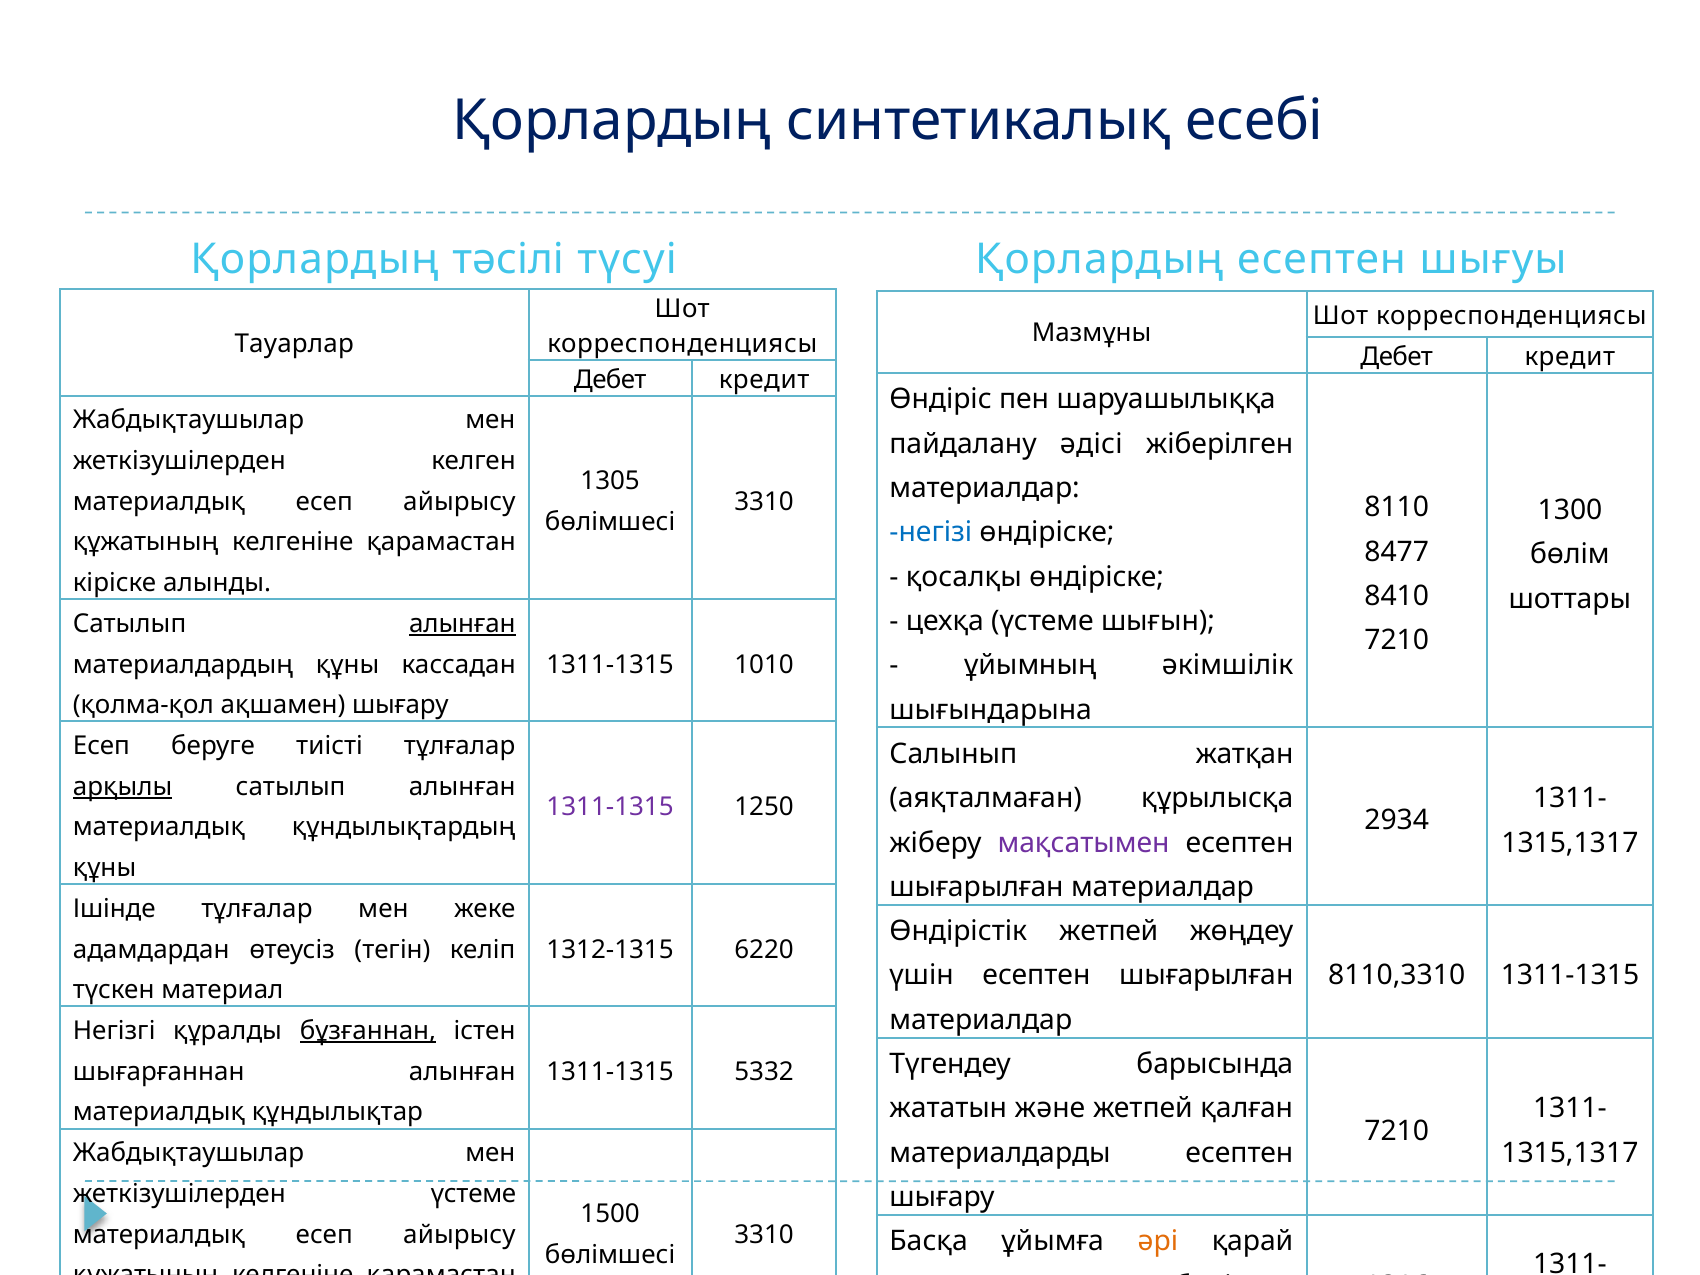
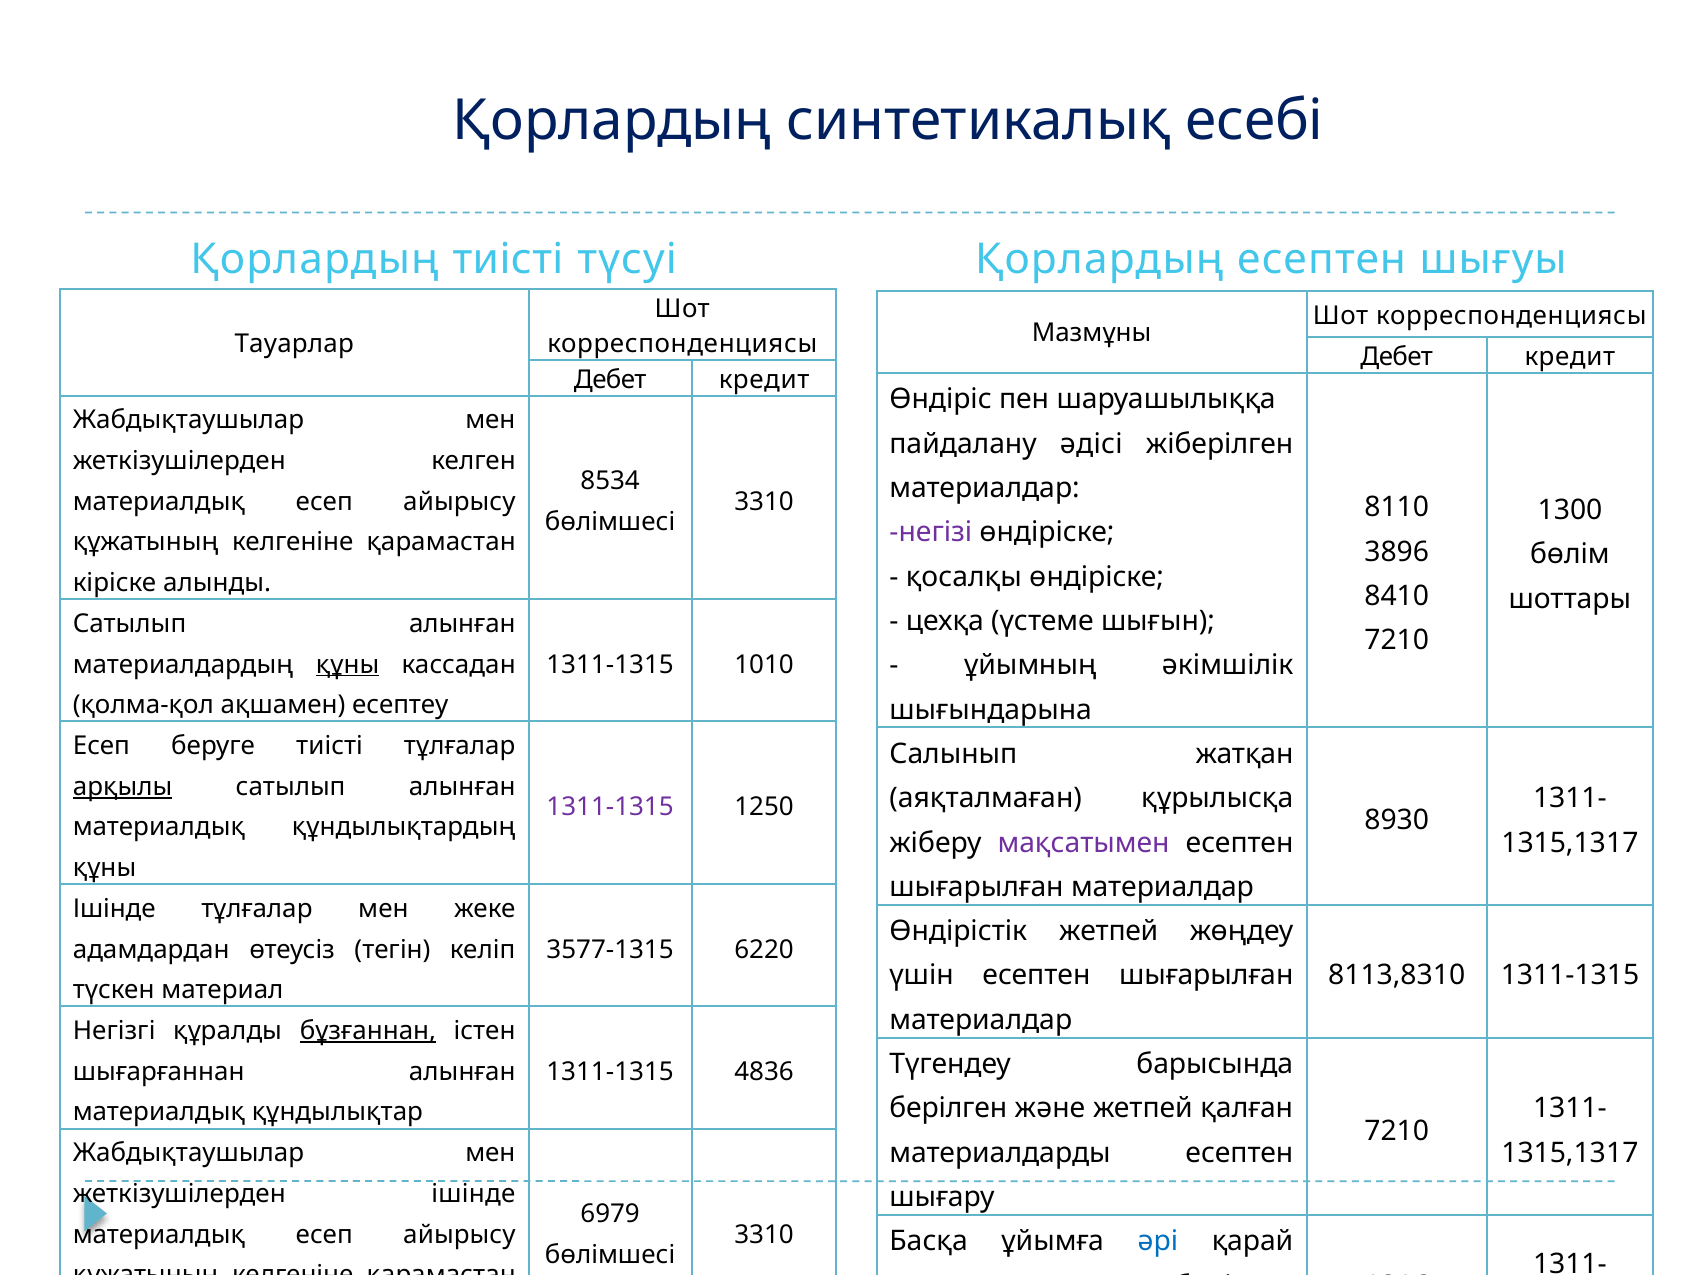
Қорлардың тәсілі: тәсілі -> тиісті (508, 259)
1305: 1305 -> 8534 (610, 481)
негізі colour: blue -> purple (931, 532)
8477: 8477 -> 3896 (1397, 552)
алынған underline: present -> none (462, 624)
құны underline: none -> present (348, 664)
ақшамен шығару: шығару -> есептеу (400, 705)
2934: 2934 -> 8930 (1397, 821)
1312-1315: 1312-1315 -> 3577-1315 (610, 949)
8110,3310: 8110,3310 -> 8113,8310 (1397, 976)
5332: 5332 -> 4836 (764, 1072)
жататын: жататын -> берілген (948, 1109)
жеткізушілерден үстеме: үстеме -> ішінде (473, 1194)
1500: 1500 -> 6979 (610, 1214)
әрі colour: orange -> blue (1158, 1242)
